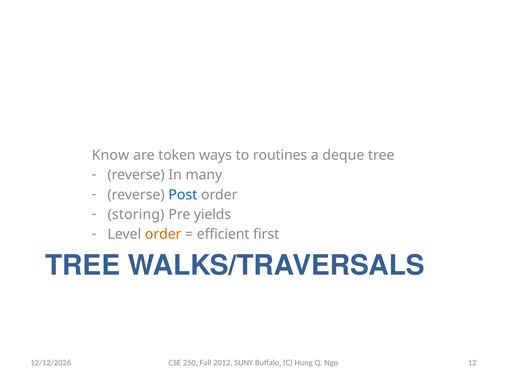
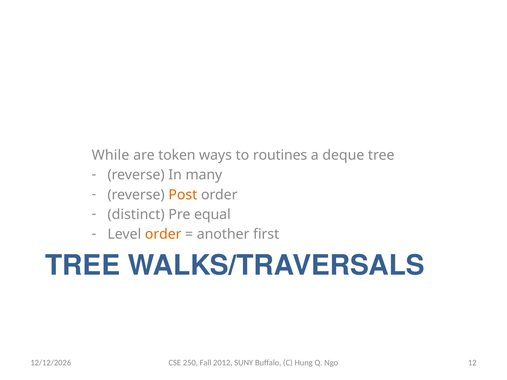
Know: Know -> While (110, 155)
Post colour: blue -> orange (183, 195)
storing: storing -> distinct (136, 215)
yields: yields -> equal (212, 215)
efficient: efficient -> another (223, 234)
